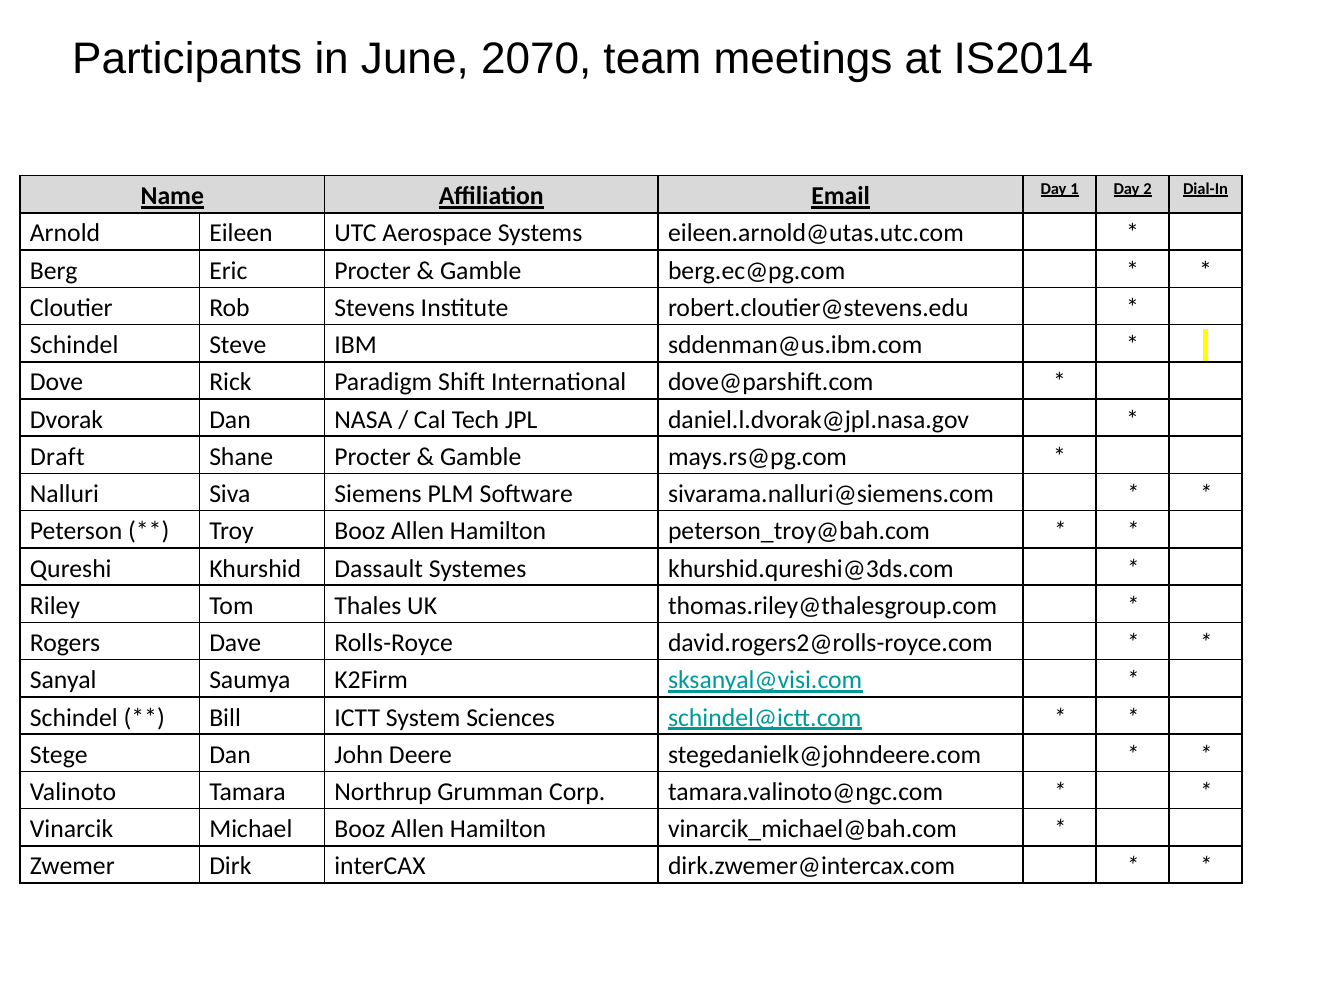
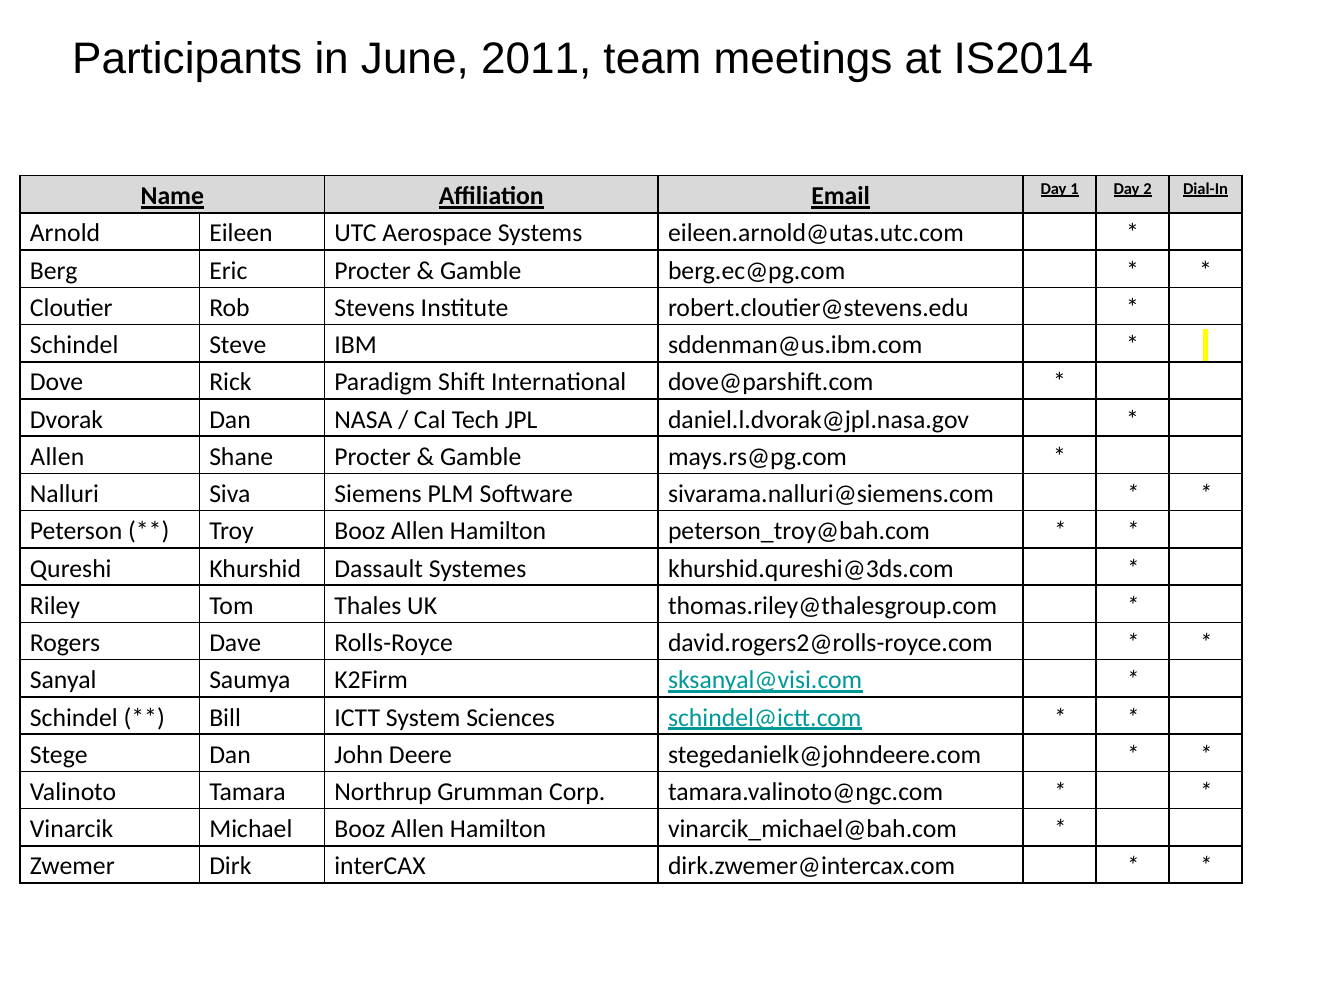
2070: 2070 -> 2011 (536, 59)
Draft: Draft -> Allen (57, 457)
